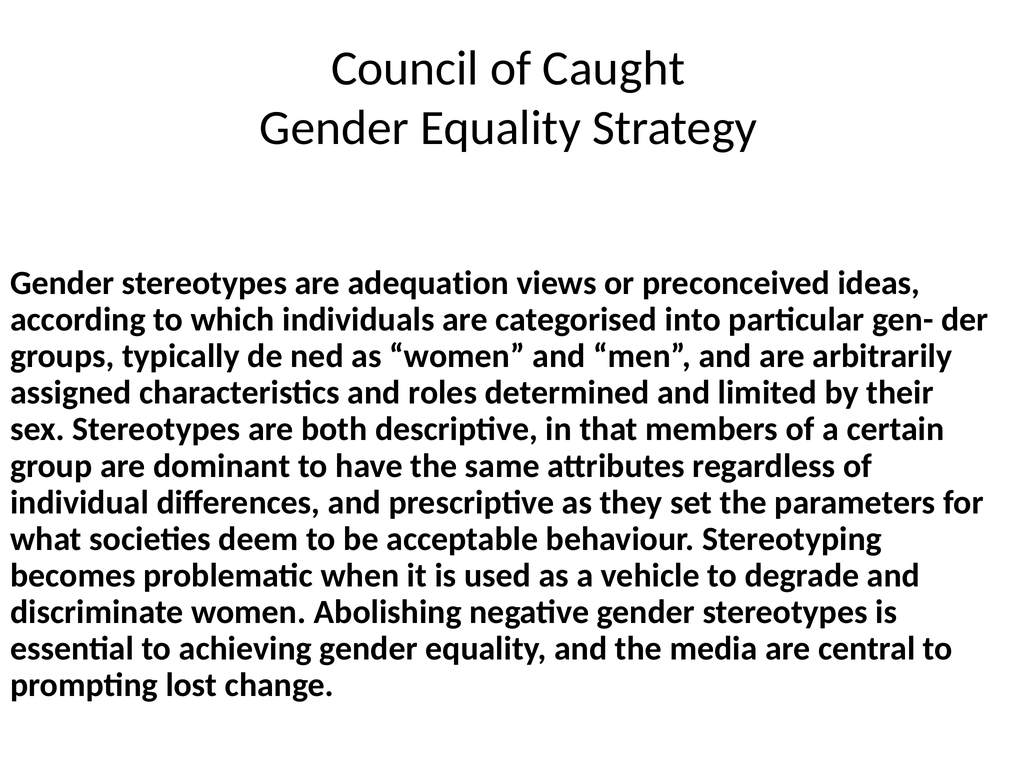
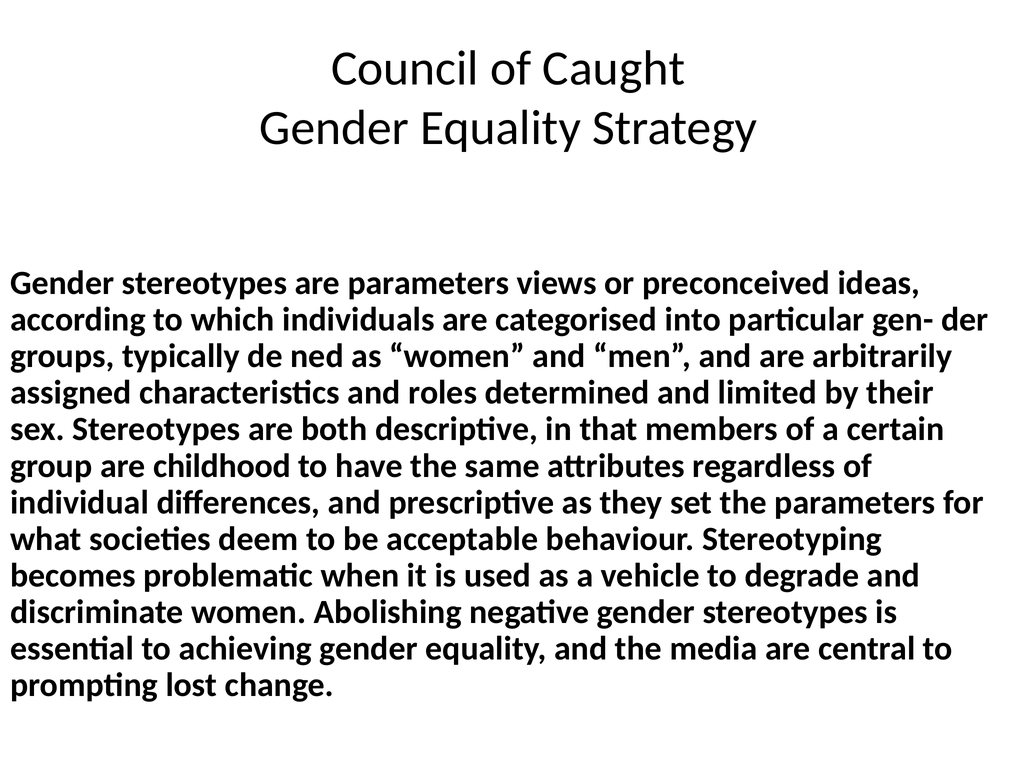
are adequation: adequation -> parameters (428, 283)
dominant: dominant -> childhood (222, 466)
